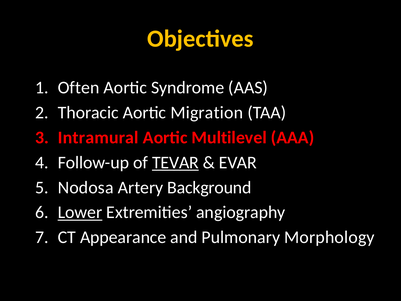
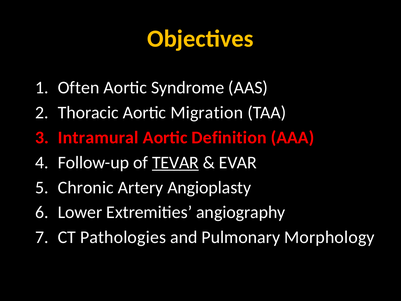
Multilevel: Multilevel -> Definition (229, 137)
Nodosa: Nodosa -> Chronic (86, 187)
Background: Background -> Angioplasty (209, 187)
Lower underline: present -> none (80, 212)
Appearance: Appearance -> Pathologies (123, 237)
